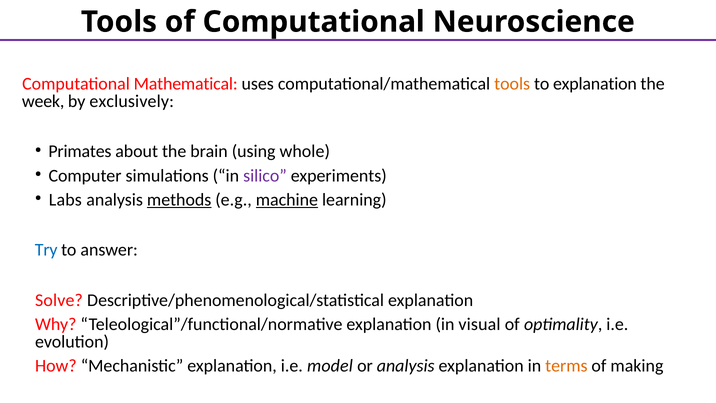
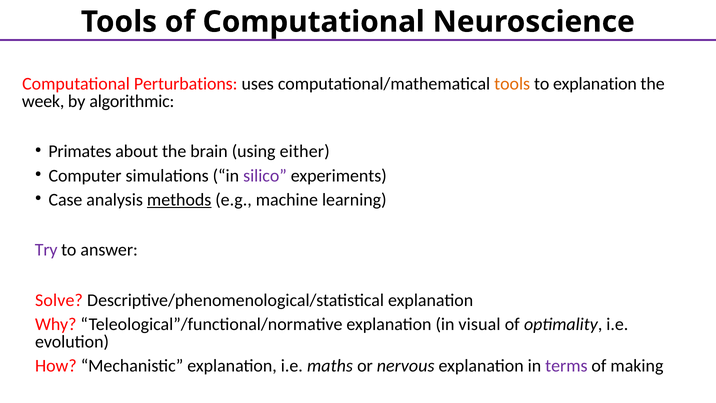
Mathematical: Mathematical -> Perturbations (186, 84)
exclusively: exclusively -> algorithmic (132, 101)
whole: whole -> either (305, 151)
Labs: Labs -> Case (65, 200)
machine underline: present -> none (287, 200)
Try colour: blue -> purple (46, 250)
model: model -> maths (330, 366)
or analysis: analysis -> nervous (406, 366)
terms colour: orange -> purple (566, 366)
